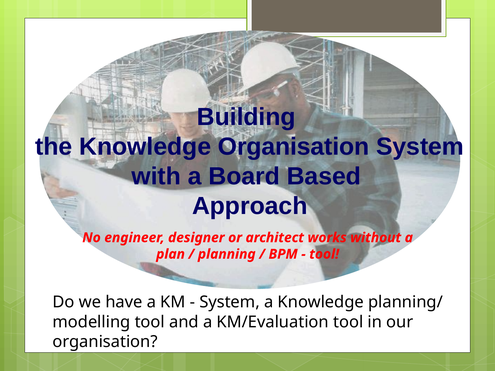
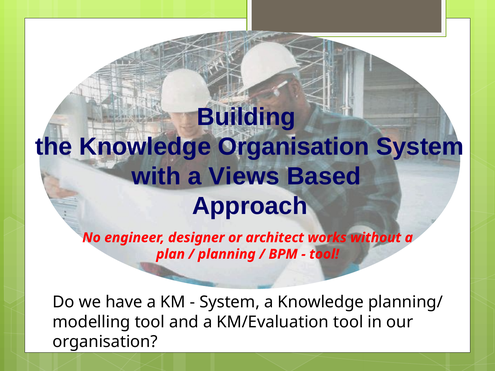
Board: Board -> Views (244, 176)
